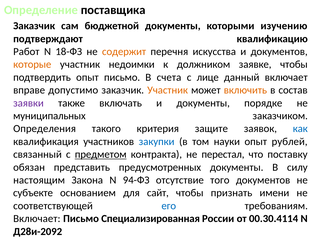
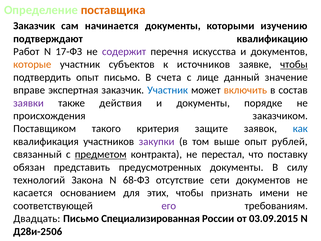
поставщика colour: black -> orange (113, 10)
бюджетной: бюджетной -> начинается (112, 26)
18-ФЗ: 18-ФЗ -> 17-ФЗ (69, 52)
содержит colour: orange -> purple (124, 52)
недоимки: недоимки -> субъектов (132, 64)
должником: должником -> источников (203, 64)
чтобы underline: none -> present (294, 64)
данный включает: включает -> значение (286, 77)
допустимо: допустимо -> экспертная (73, 90)
Участник colour: orange -> blue (168, 90)
включать: включать -> действия (121, 103)
муниципальных: муниципальных -> происхождения (49, 116)
Определения: Определения -> Поставщиком (45, 129)
закупки colour: blue -> purple (157, 141)
науки: науки -> выше (227, 141)
настоящим: настоящим -> технологий (39, 180)
94-ФЗ: 94-ФЗ -> 68-ФЗ (136, 180)
того: того -> сети (220, 180)
субъекте: субъекте -> касается (33, 193)
сайт: сайт -> этих (158, 193)
его colour: blue -> purple (169, 206)
Включает: Включает -> Двадцать (37, 218)
00.30.4114: 00.30.4114 -> 03.09.2015 (274, 218)
Д28и-2092: Д28и-2092 -> Д28и-2506 (38, 231)
